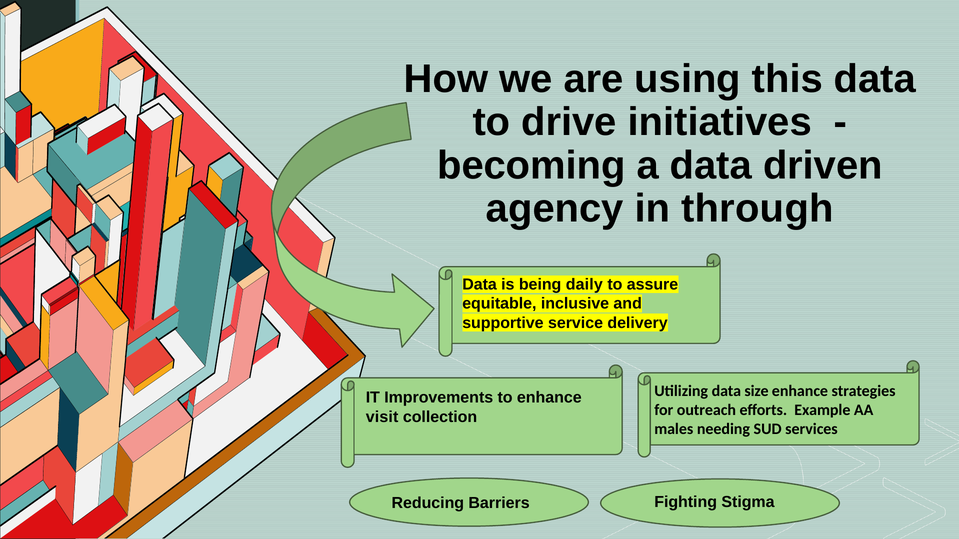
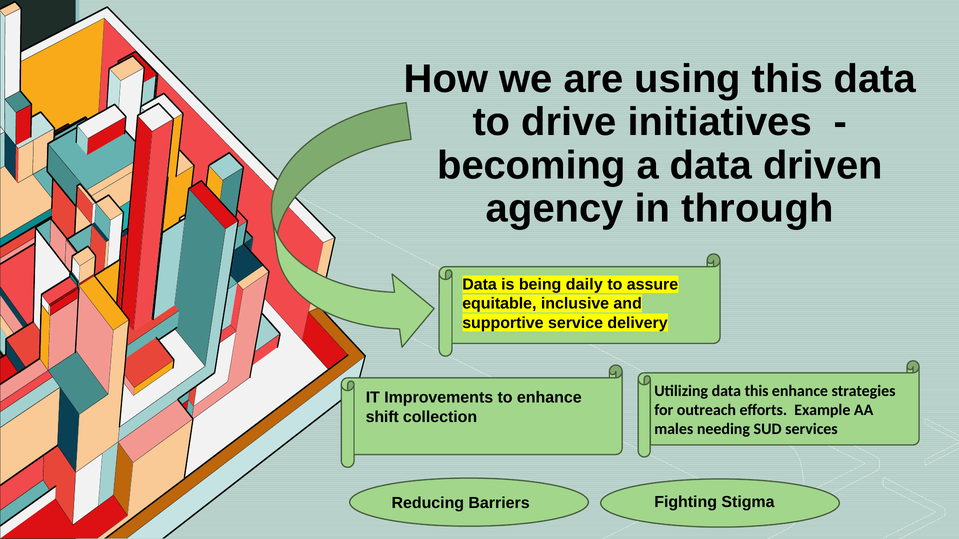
data size: size -> this (757, 391)
visit: visit -> shift (382, 417)
